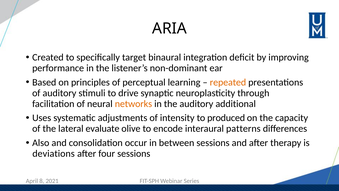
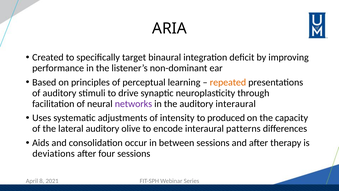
networks colour: orange -> purple (133, 104)
auditory additional: additional -> interaural (236, 104)
lateral evaluate: evaluate -> auditory (102, 128)
Also: Also -> Aids (41, 143)
